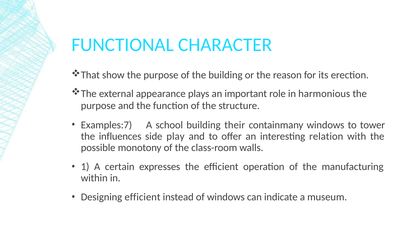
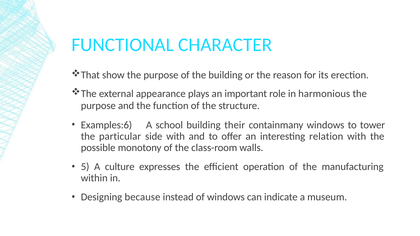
Examples:7: Examples:7 -> Examples:6 (106, 125)
influences: influences -> particular (120, 136)
side play: play -> with (176, 136)
1: 1 -> 5 (85, 167)
certain: certain -> culture (120, 167)
Designing efficient: efficient -> because (142, 197)
